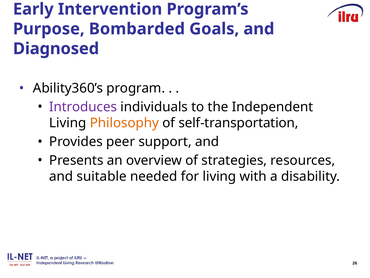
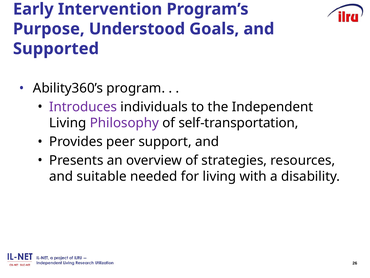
Bombarded: Bombarded -> Understood (137, 29)
Diagnosed: Diagnosed -> Supported (56, 49)
Philosophy colour: orange -> purple (124, 123)
